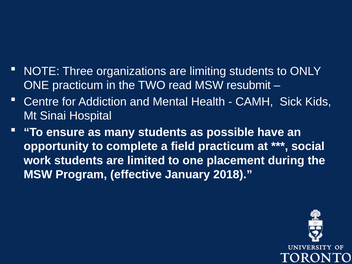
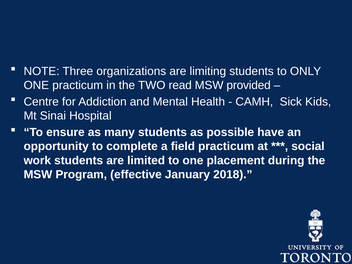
resubmit: resubmit -> provided (249, 85)
